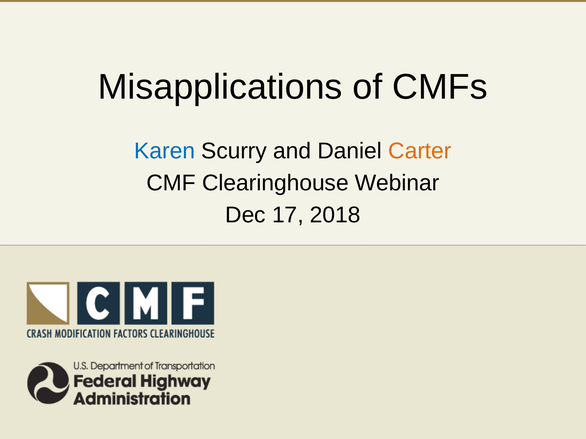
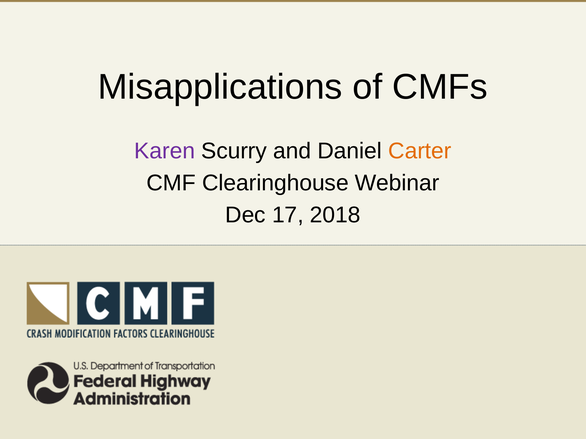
Karen colour: blue -> purple (165, 151)
